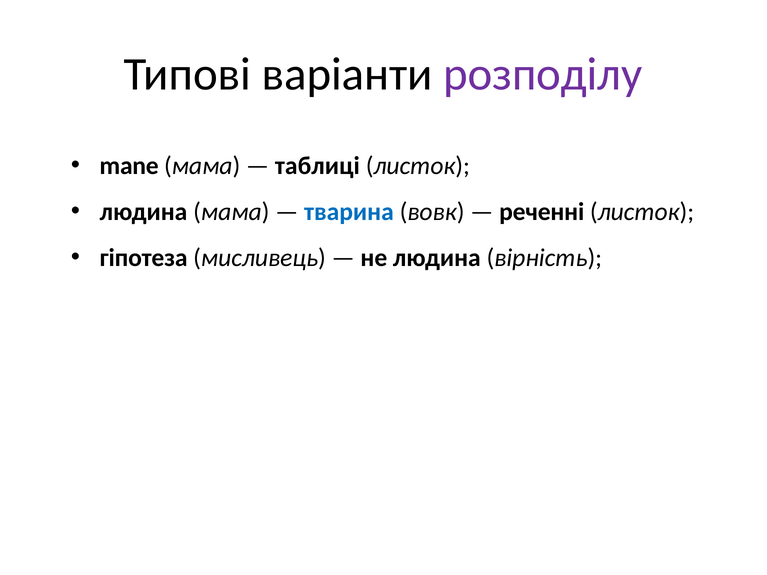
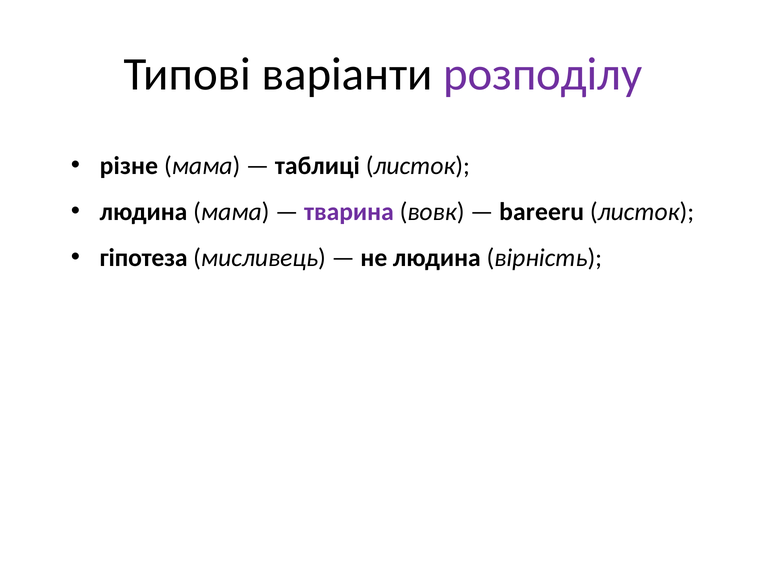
mane: mane -> різне (129, 166)
тварина colour: blue -> purple (349, 212)
реченні: реченні -> bareeru (542, 212)
